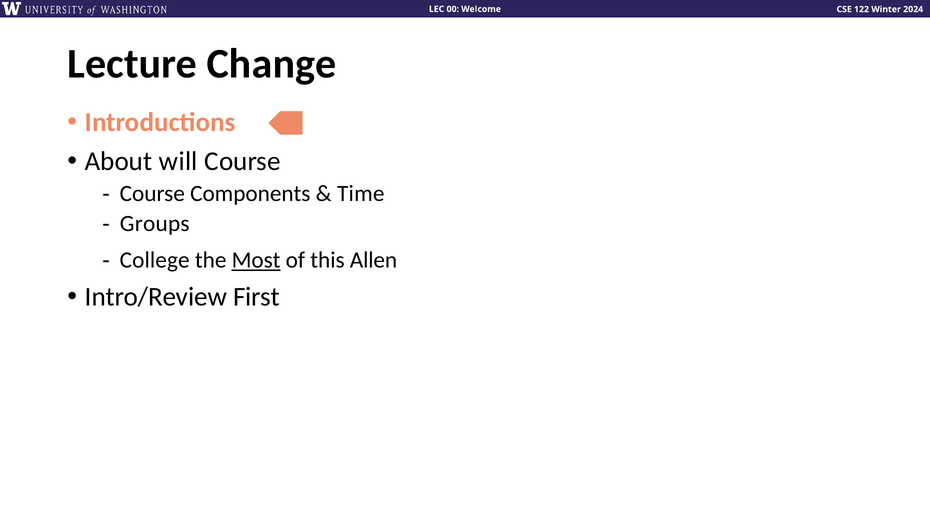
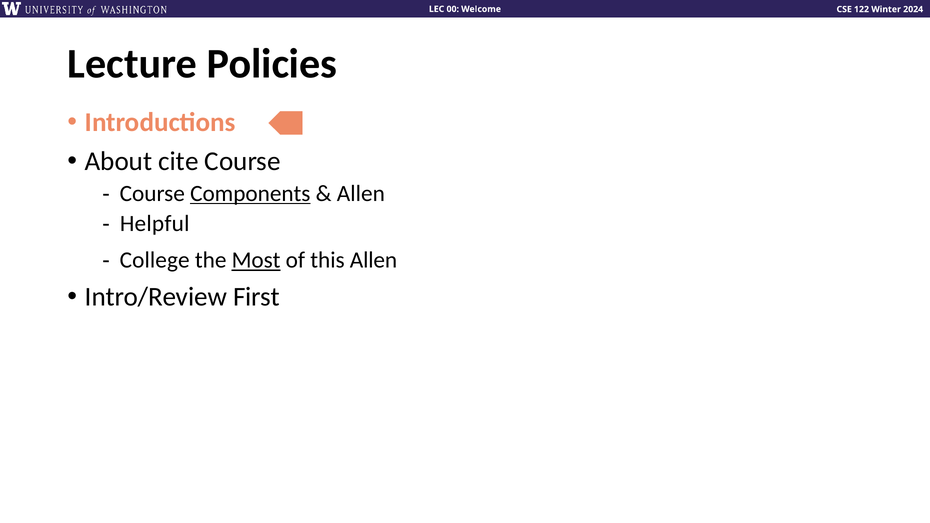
Change: Change -> Policies (272, 64)
will: will -> cite (178, 161)
Components underline: none -> present (250, 194)
Time: Time -> Allen (361, 194)
Groups: Groups -> Helpful (155, 223)
